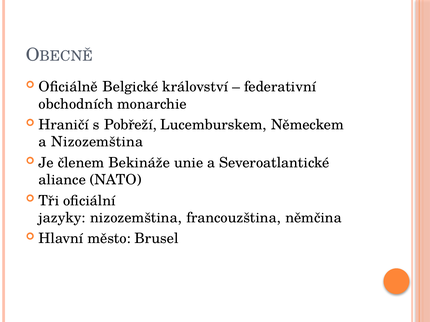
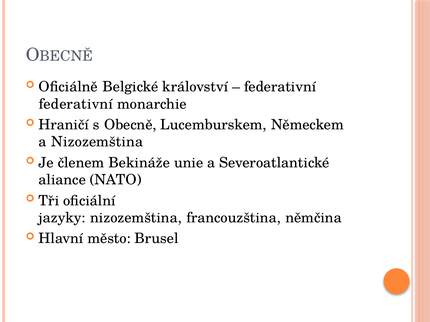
obchodních: obchodních -> federativní (76, 104)
Pobřeží: Pobřeží -> Obecně (130, 125)
